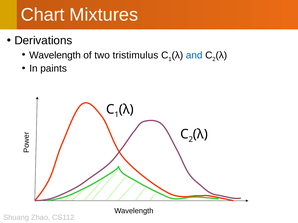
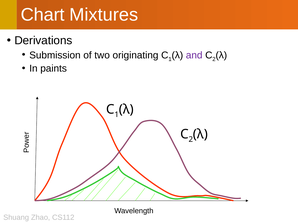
Wavelength: Wavelength -> Submission (55, 55)
tristimulus: tristimulus -> originating (136, 55)
and colour: blue -> purple (194, 55)
